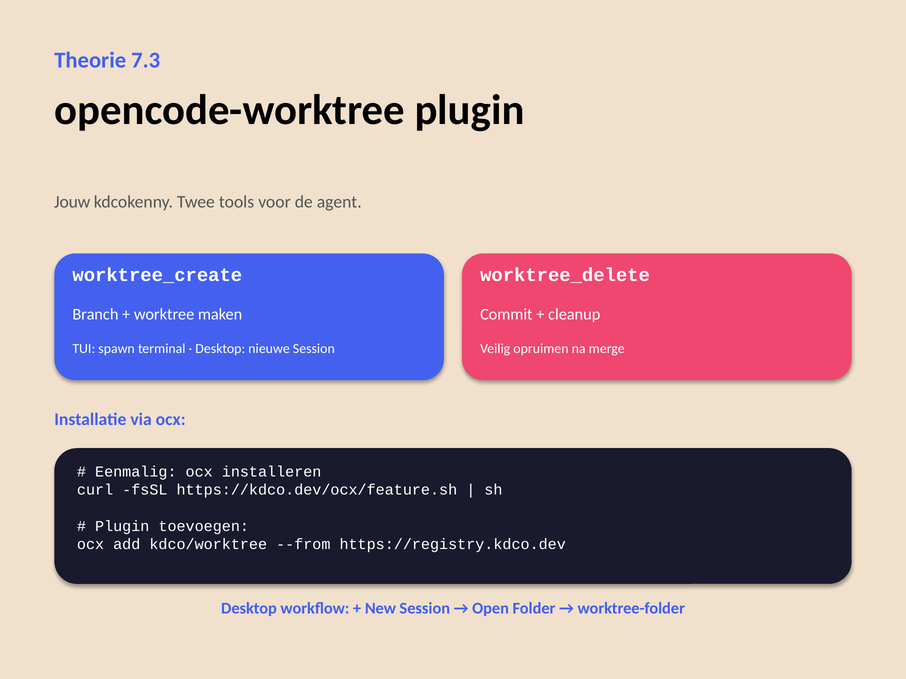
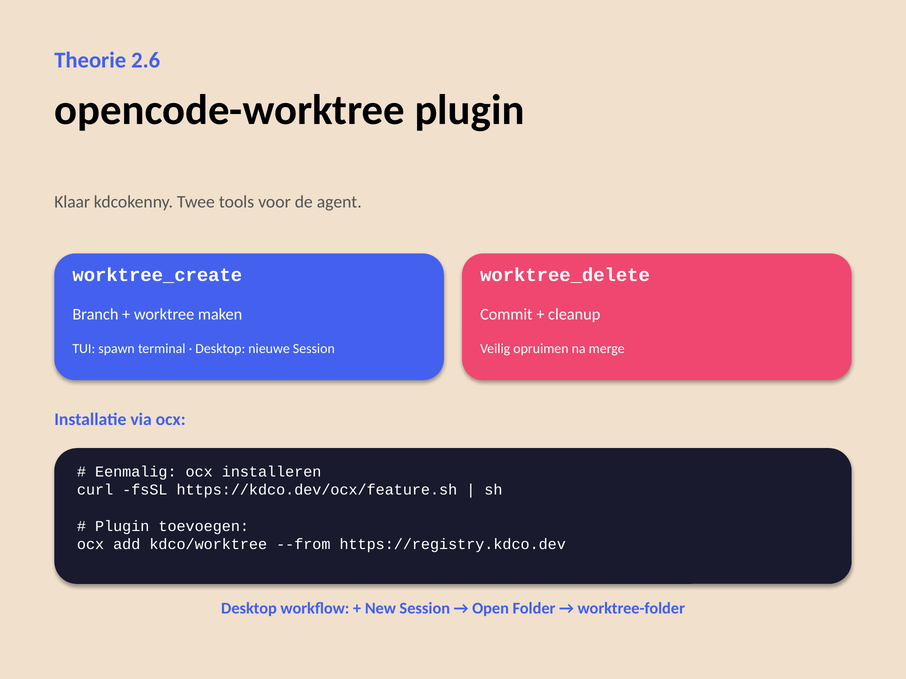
7.3: 7.3 -> 2.6 (146, 60)
Jouw: Jouw -> Klaar (72, 202)
